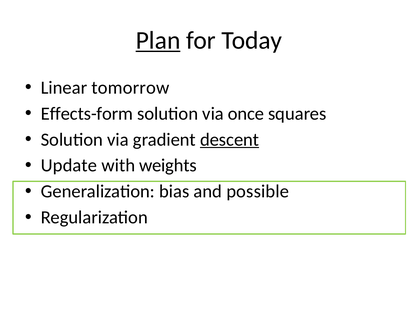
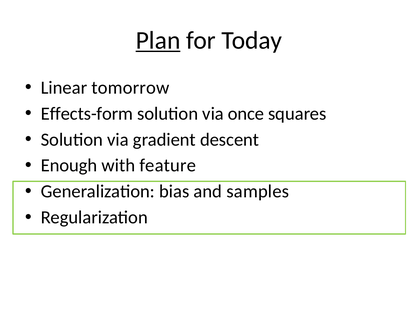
descent underline: present -> none (230, 140)
Update: Update -> Enough (69, 166)
weights: weights -> feature (168, 166)
possible: possible -> samples (258, 192)
